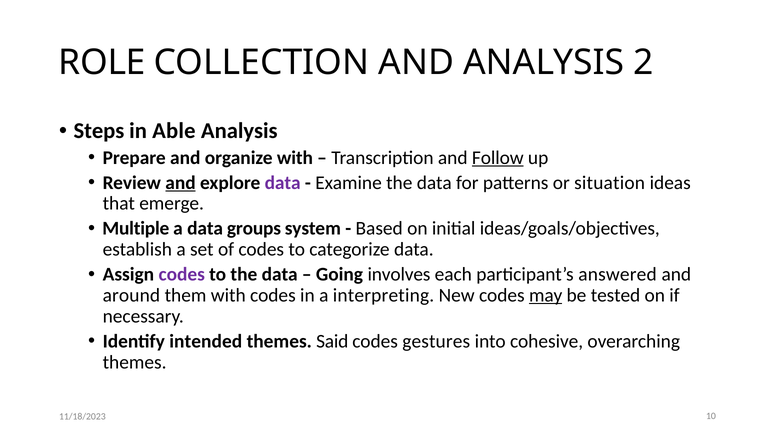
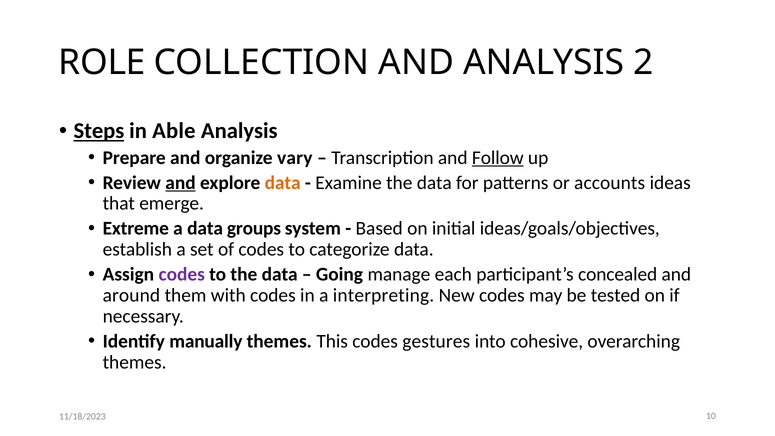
Steps underline: none -> present (99, 131)
organize with: with -> vary (295, 158)
data colour: purple -> orange (283, 183)
situation: situation -> accounts (610, 183)
Multiple: Multiple -> Extreme (136, 229)
involves: involves -> manage (399, 274)
answered: answered -> concealed (618, 274)
may underline: present -> none (546, 295)
intended: intended -> manually (206, 341)
Said: Said -> This (332, 341)
